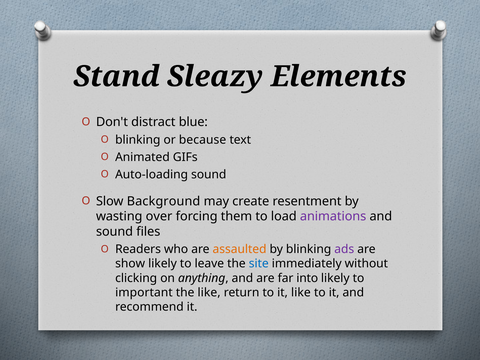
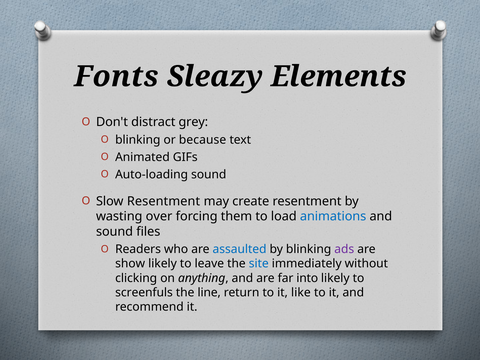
Stand: Stand -> Fonts (116, 77)
blue: blue -> grey (193, 122)
Slow Background: Background -> Resentment (164, 201)
animations colour: purple -> blue (333, 216)
assaulted colour: orange -> blue (240, 249)
important: important -> screenfuls (144, 292)
the like: like -> line (209, 292)
